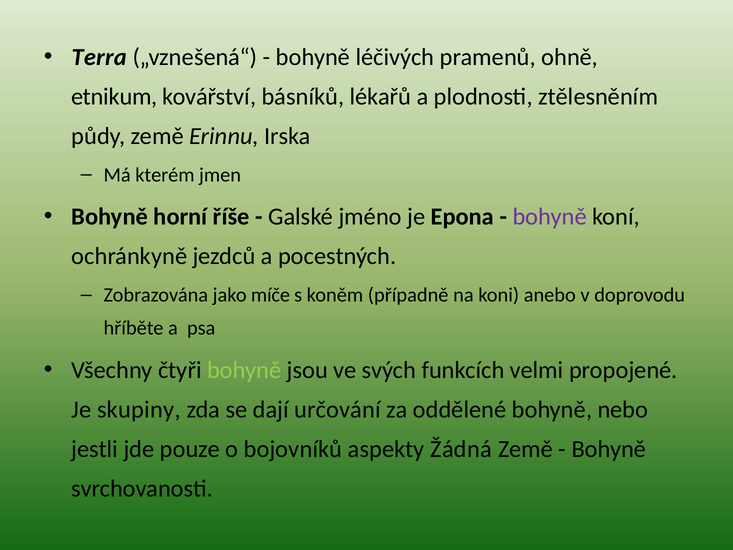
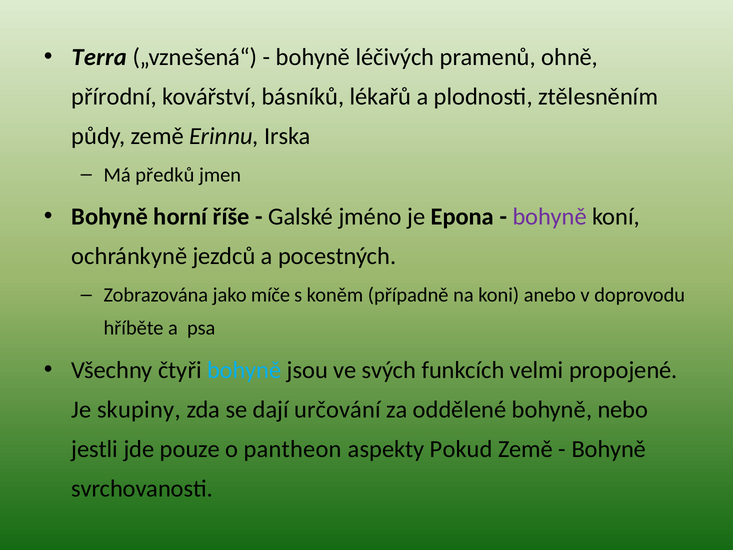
etnikum: etnikum -> přírodní (114, 97)
kterém: kterém -> předků (165, 175)
bohyně colour: light green -> light blue (244, 370)
bojovníků: bojovníků -> pantheon (293, 449)
Žádná: Žádná -> Pokud (461, 449)
